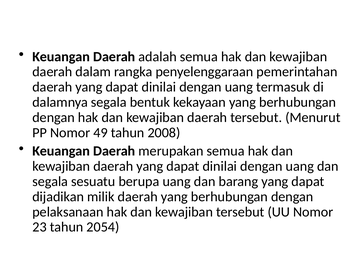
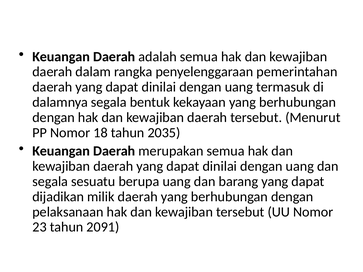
49: 49 -> 18 (101, 133)
2008: 2008 -> 2035 (164, 133)
2054: 2054 -> 2091 (103, 227)
